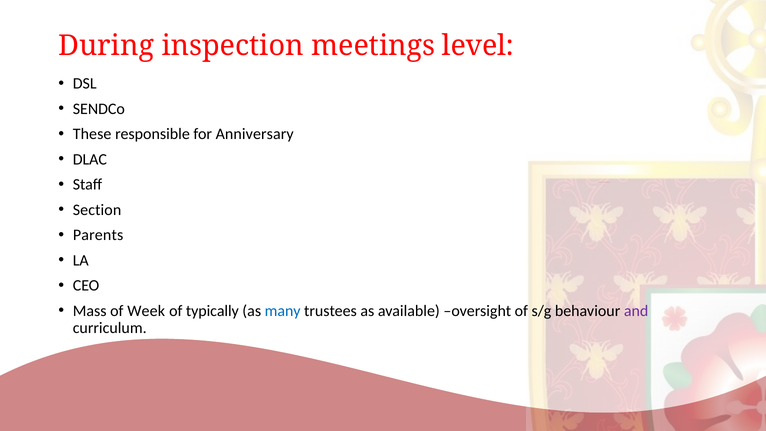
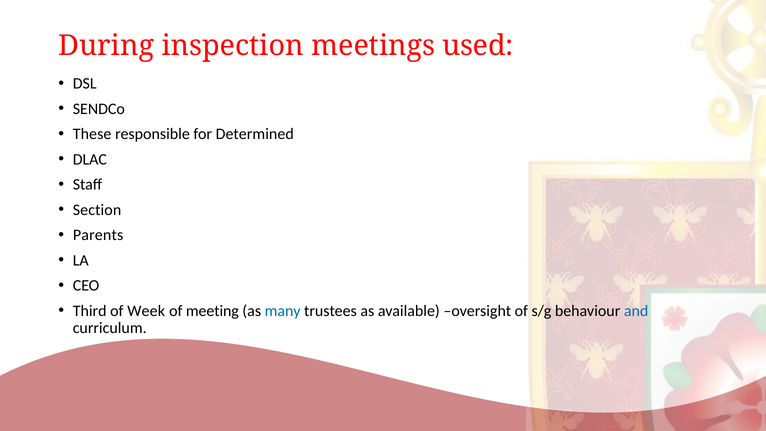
level: level -> used (478, 46)
Anniversary: Anniversary -> Determined (255, 134)
Mass: Mass -> Third (90, 311)
typically: typically -> meeting (212, 311)
and colour: purple -> blue (636, 311)
